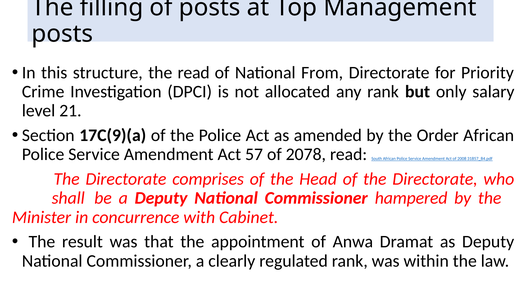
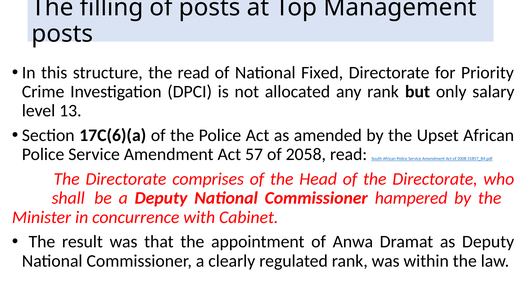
From: From -> Fixed (322, 73)
21: 21 -> 13 (70, 111)
17C(9)(a: 17C(9)(a -> 17C(6)(a (113, 135)
Order: Order -> Upset (438, 135)
2078: 2078 -> 2058 (306, 154)
